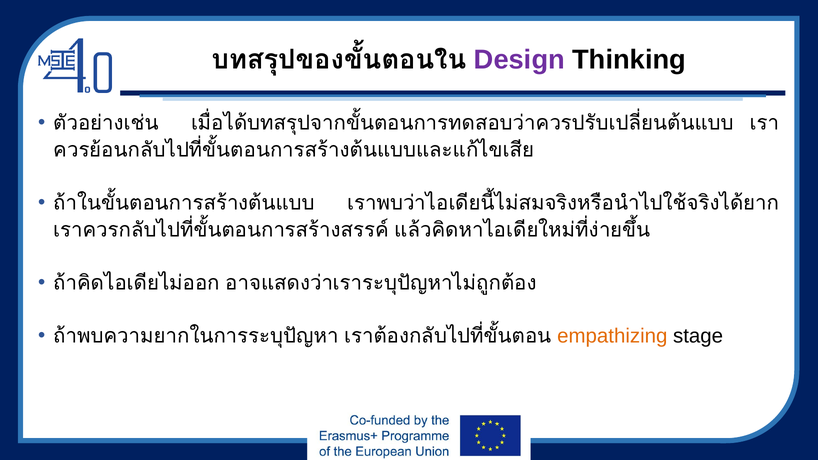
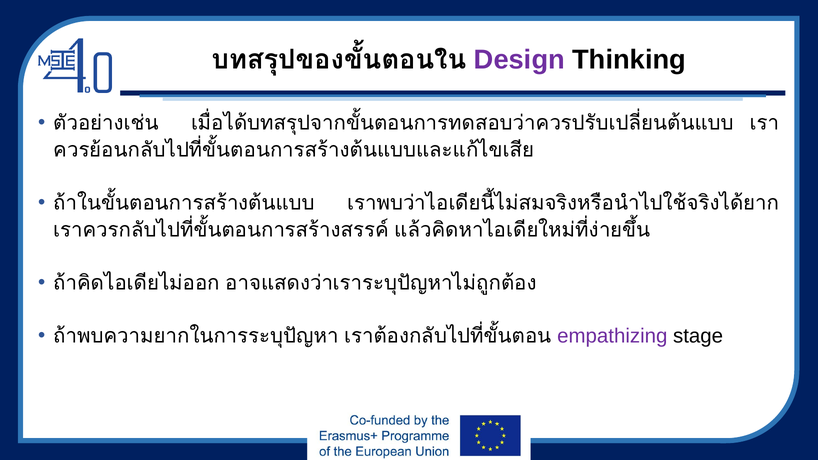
empathizing colour: orange -> purple (612, 336)
